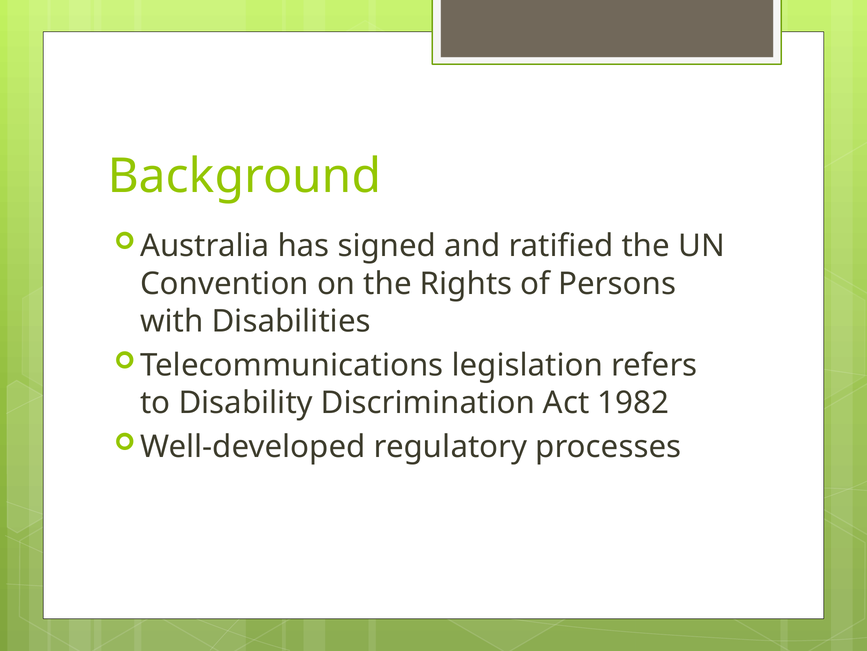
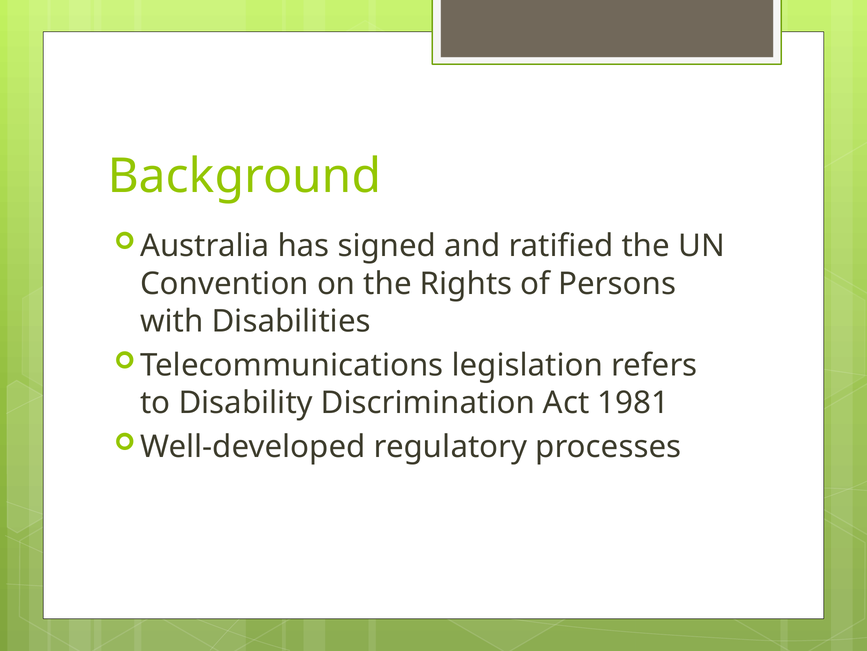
1982: 1982 -> 1981 (633, 403)
